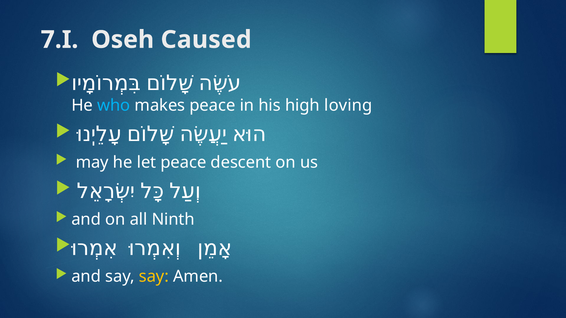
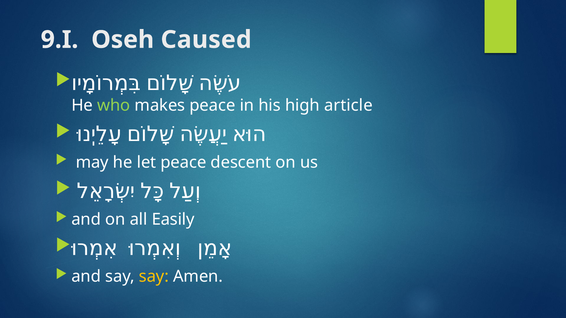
7.I: 7.I -> 9.I (60, 40)
who colour: light blue -> light green (114, 105)
loving: loving -> article (348, 105)
Ninth: Ninth -> Easily (173, 220)
